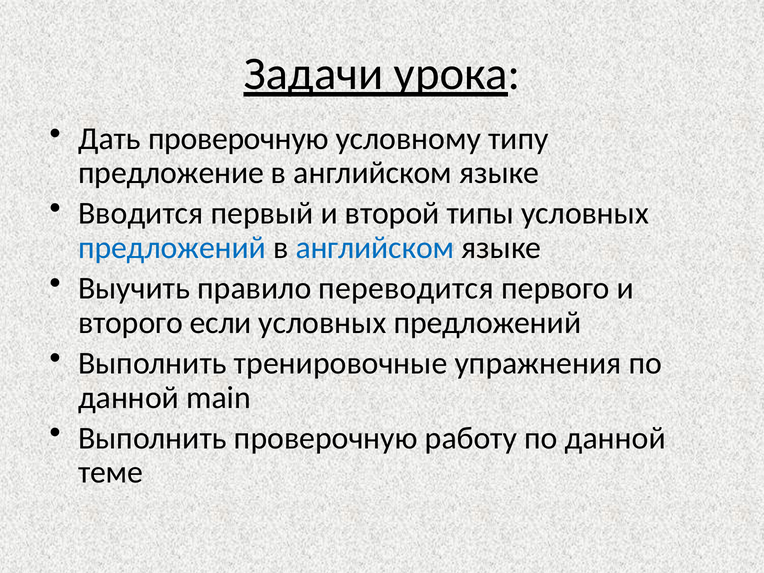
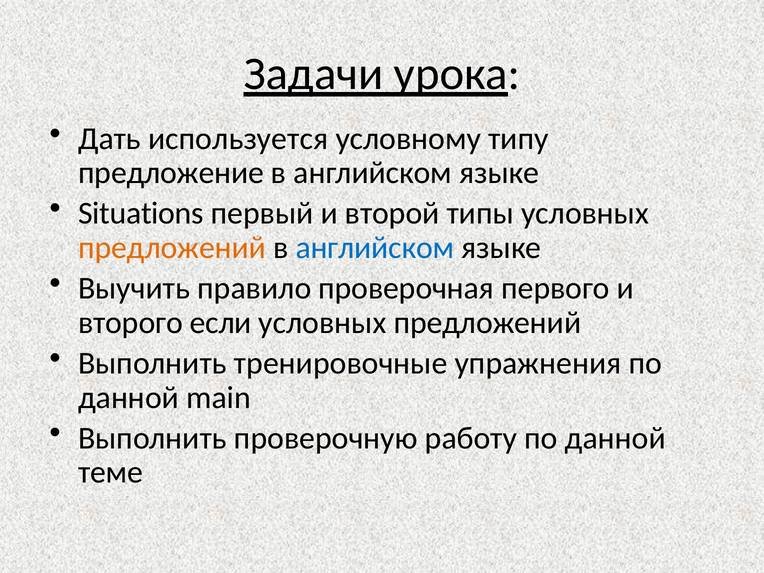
Дать проверочную: проверочную -> используется (238, 139)
Вводится: Вводится -> Situations (141, 213)
предложений colour: blue -> orange (172, 248)
переводится: переводится -> проверочная (406, 288)
